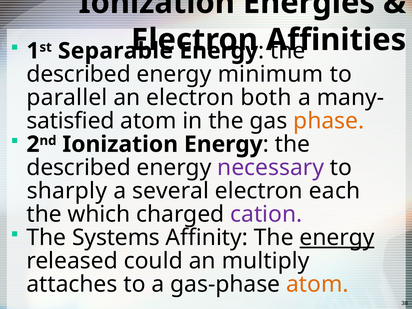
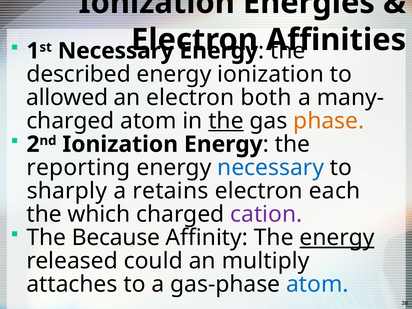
Separable: Separable -> Necessary (116, 51)
energy minimum: minimum -> ionization (271, 74)
parallel: parallel -> allowed (67, 98)
satisfied: satisfied -> charged (70, 121)
the underline: none -> present (226, 121)
described: described -> reporting (78, 168)
necessary colour: purple -> blue (271, 168)
several: several -> retains (170, 191)
Systems: Systems -> Because (116, 238)
atom colour: orange -> blue (317, 284)
